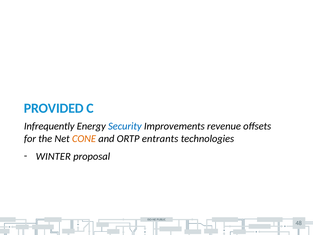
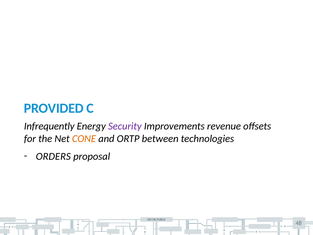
Security colour: blue -> purple (125, 126)
entrants: entrants -> between (160, 138)
WINTER: WINTER -> ORDERS (53, 156)
